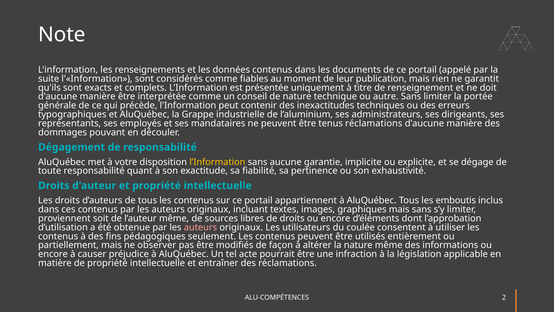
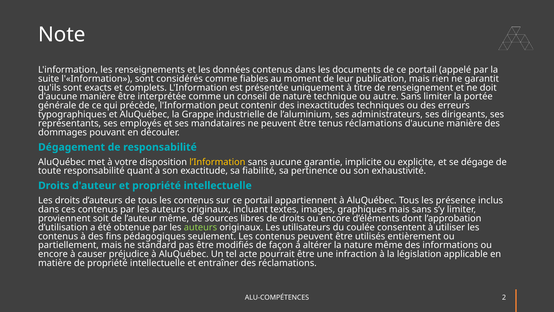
emboutis: emboutis -> présence (456, 200)
auteurs colour: pink -> light green (200, 227)
observer: observer -> standard (157, 245)
